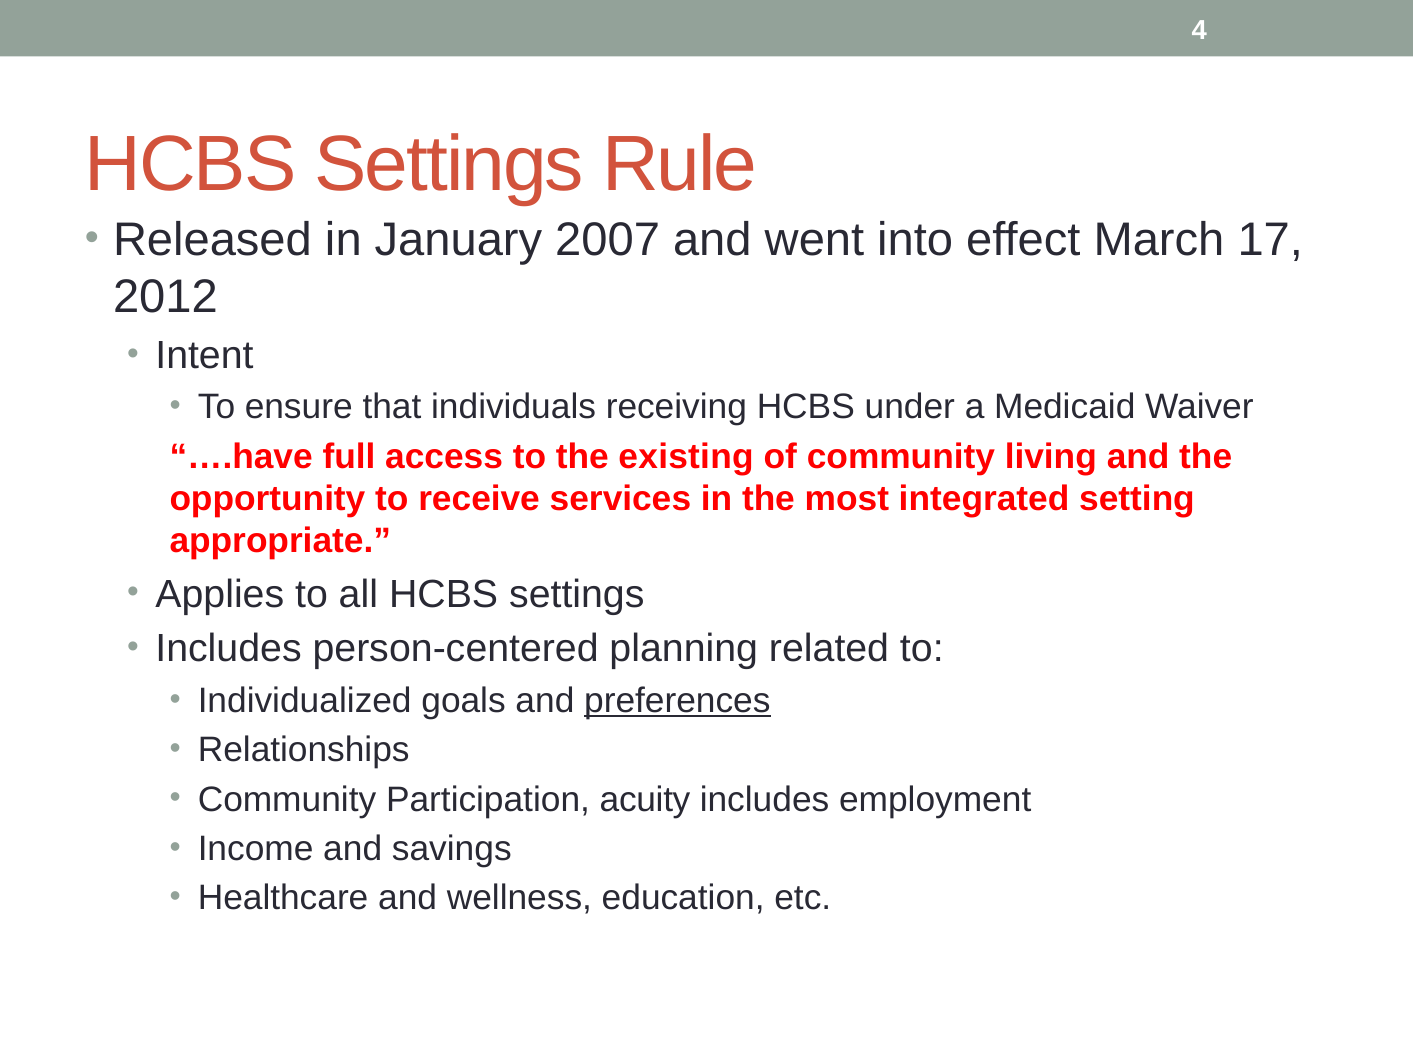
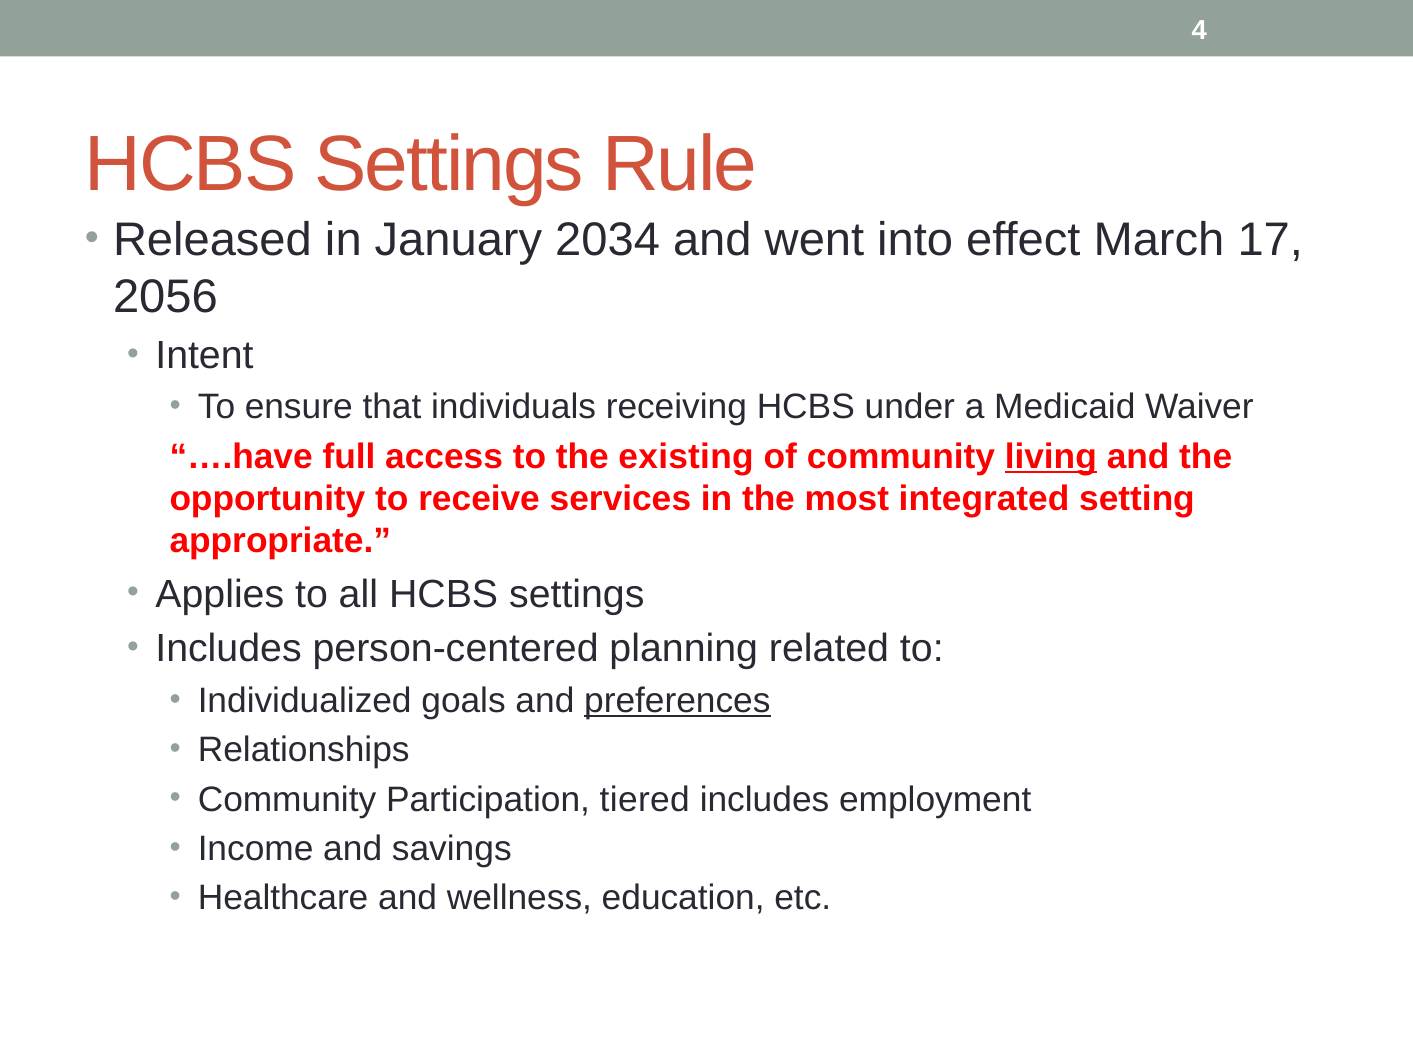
2007: 2007 -> 2034 (608, 240)
2012: 2012 -> 2056 (165, 297)
living underline: none -> present (1051, 457)
acuity: acuity -> tiered (645, 800)
